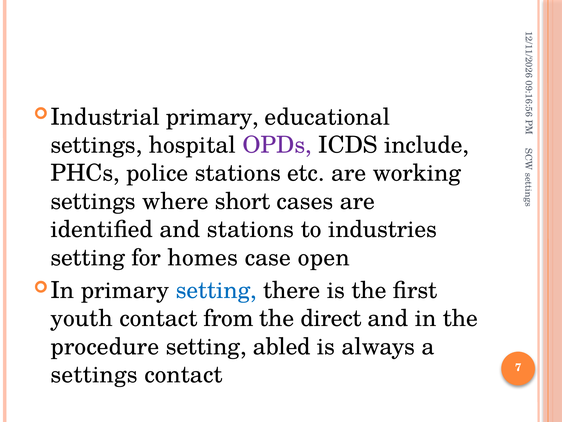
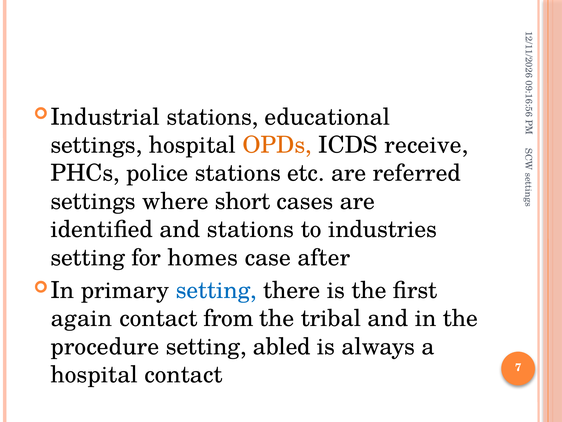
primary: primary -> stations (212, 117)
OPDs colour: purple -> orange (277, 145)
include: include -> receive (426, 145)
working: working -> referred (417, 173)
open: open -> after (324, 257)
youth: youth -> again (82, 318)
direct: direct -> tribal (331, 318)
settings: settings -> hospital (94, 374)
